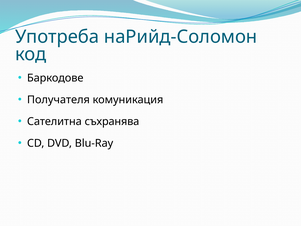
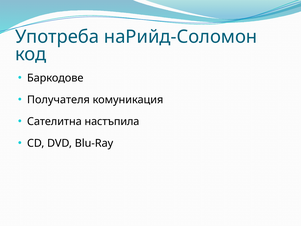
съхранява: съхранява -> настъпила (112, 121)
